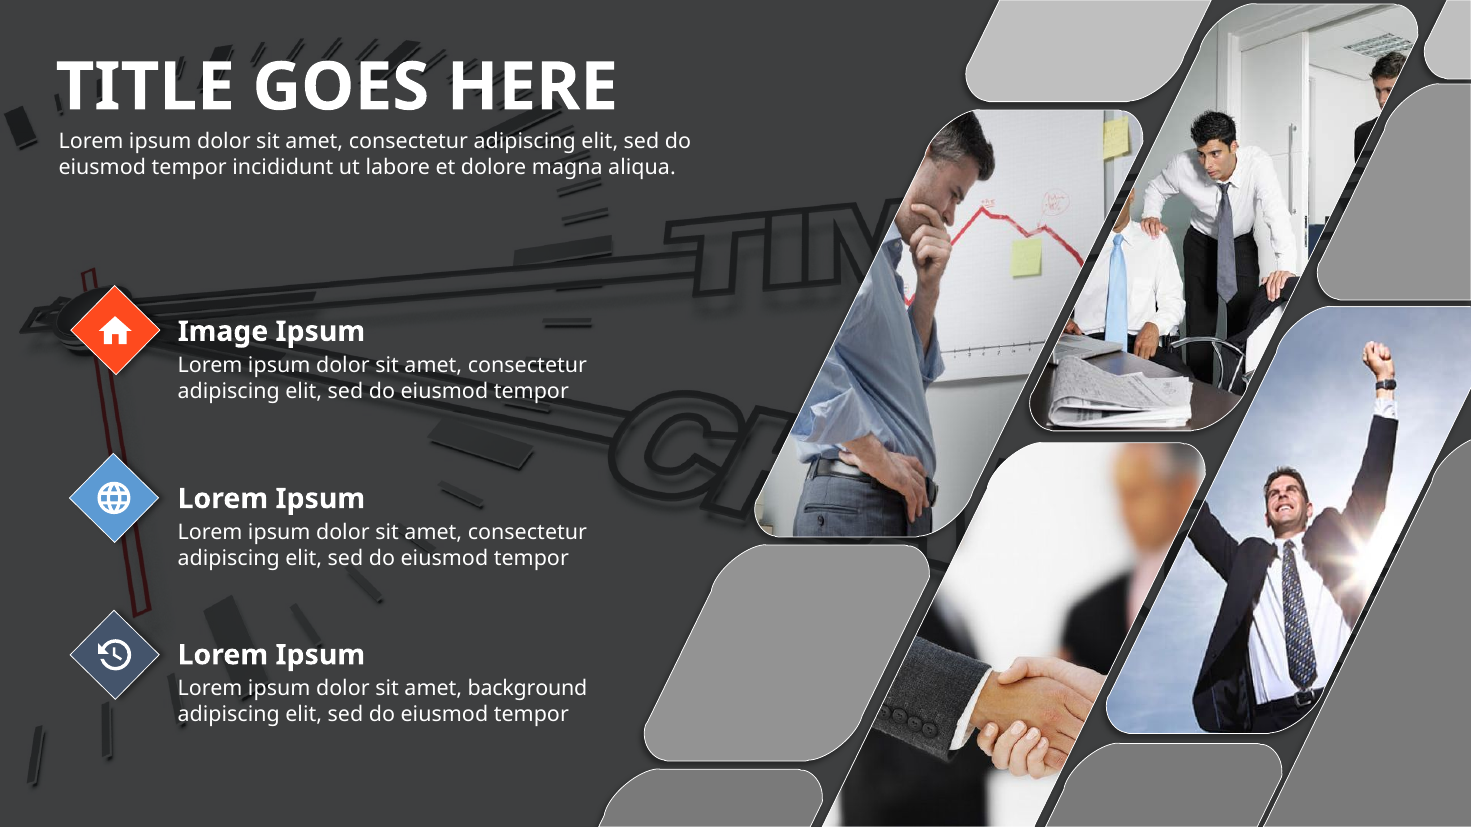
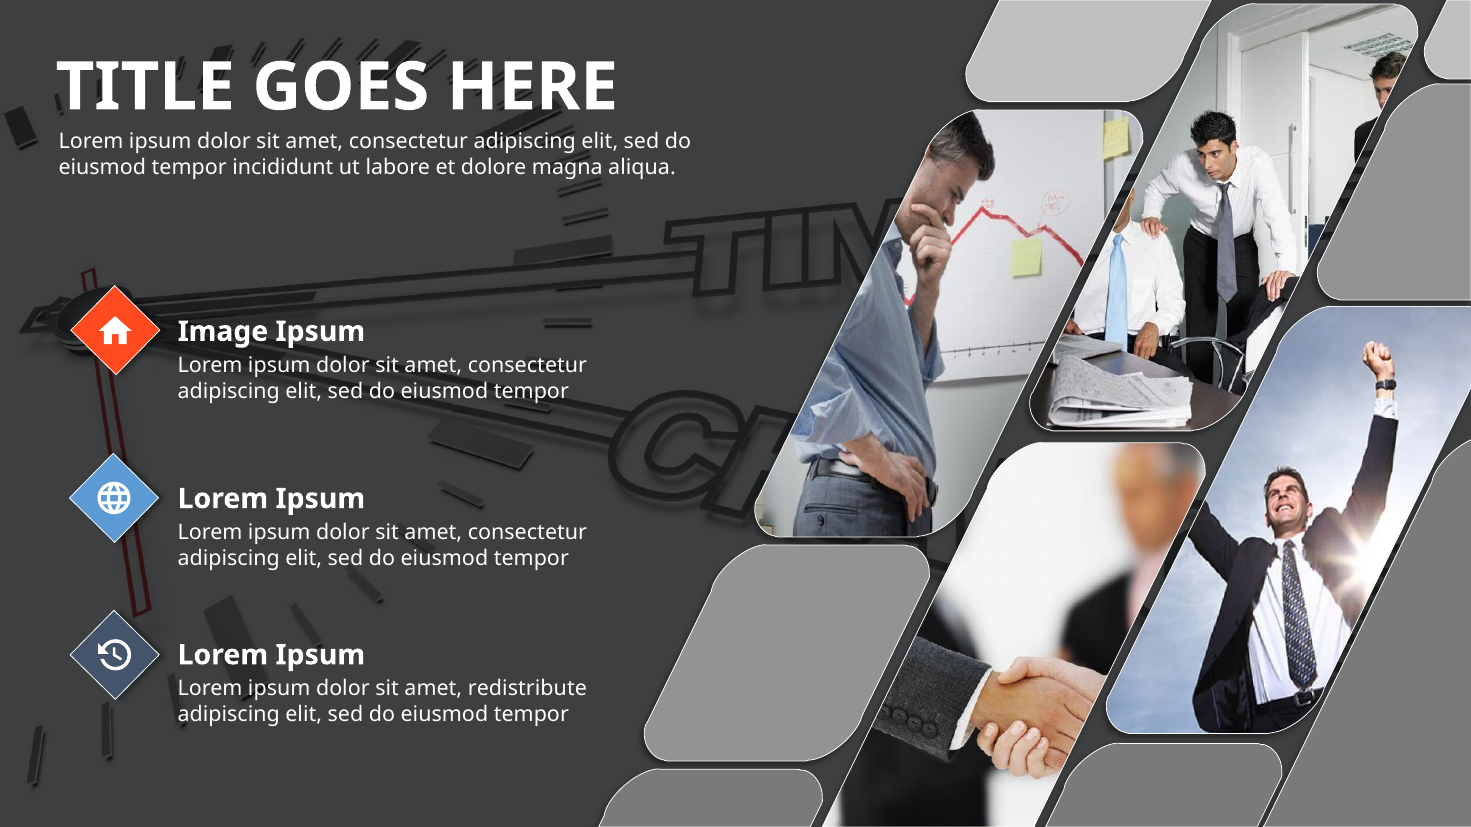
background: background -> redistribute (527, 689)
